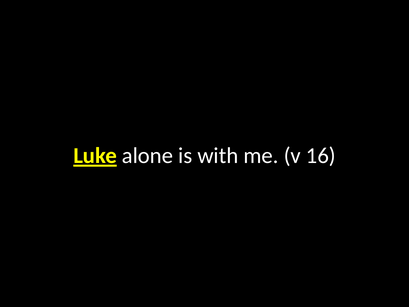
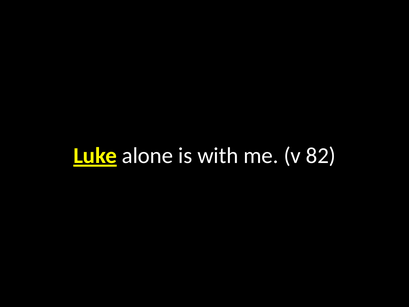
16: 16 -> 82 (321, 156)
